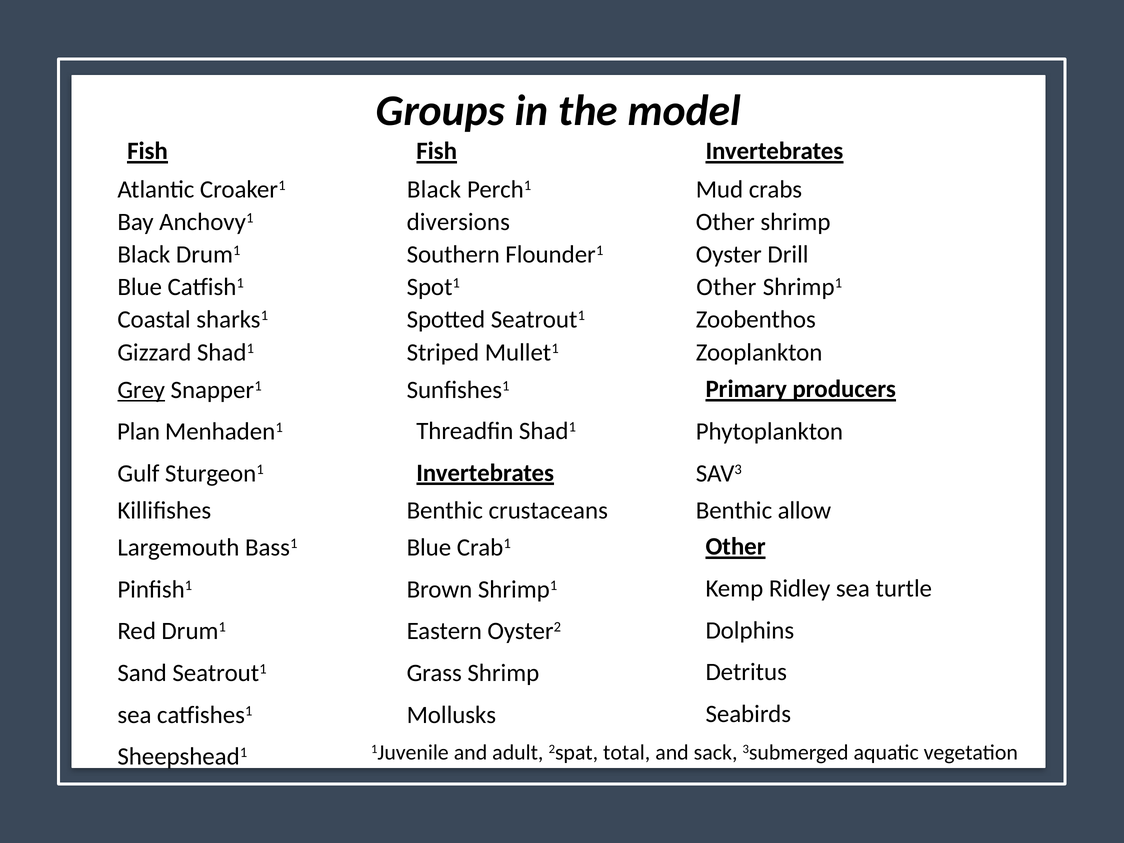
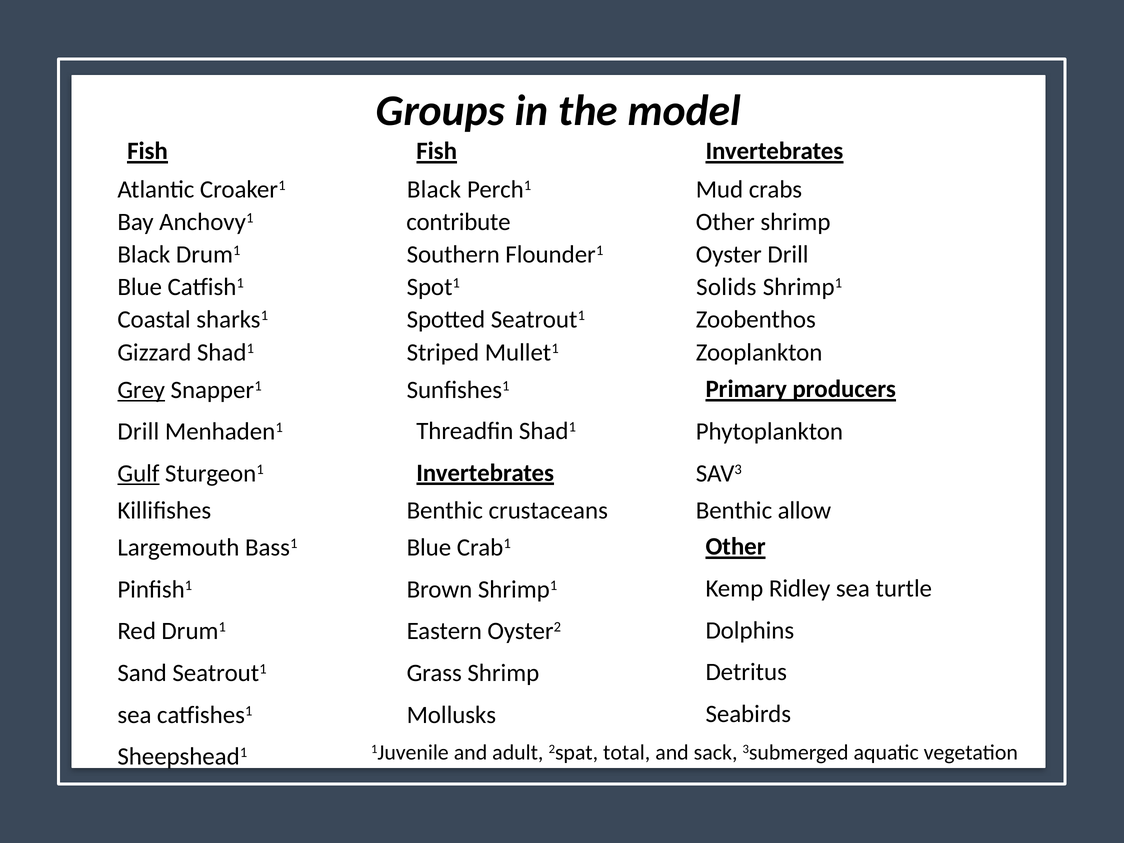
diversions: diversions -> contribute (458, 222)
Spot1 Other: Other -> Solids (726, 287)
Plan: Plan -> Drill (138, 432)
Gulf underline: none -> present (138, 474)
